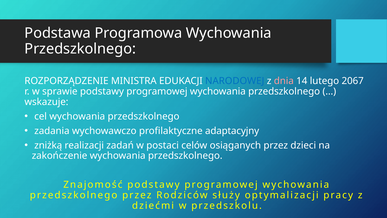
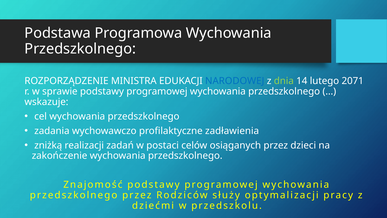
dnia colour: pink -> light green (284, 81)
2067: 2067 -> 2071 (353, 81)
adaptacyjny: adaptacyjny -> zadławienia (232, 131)
